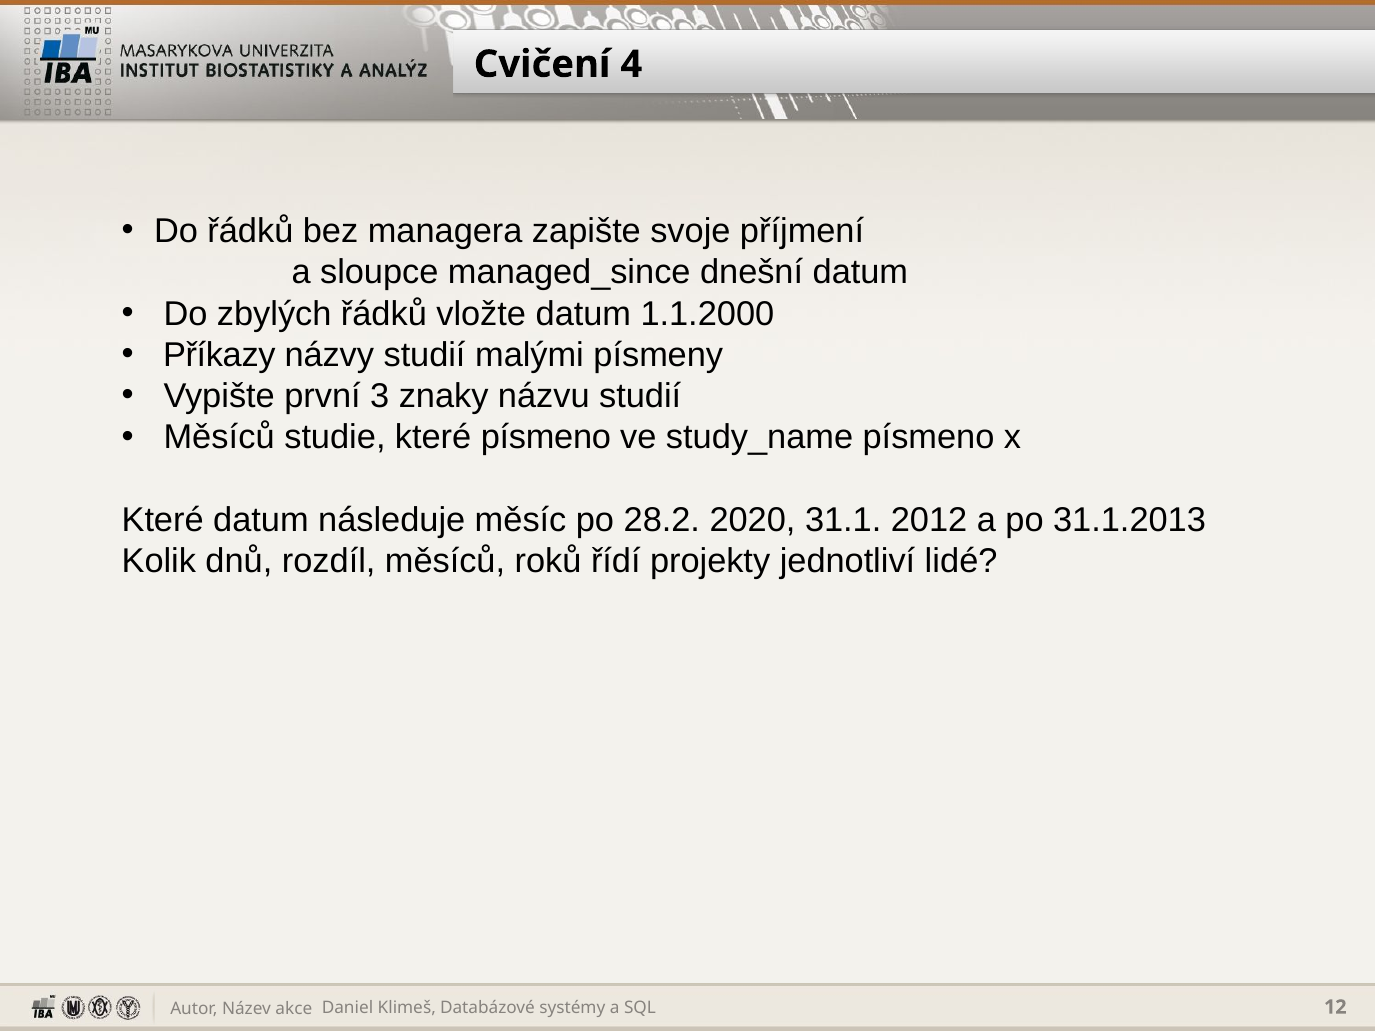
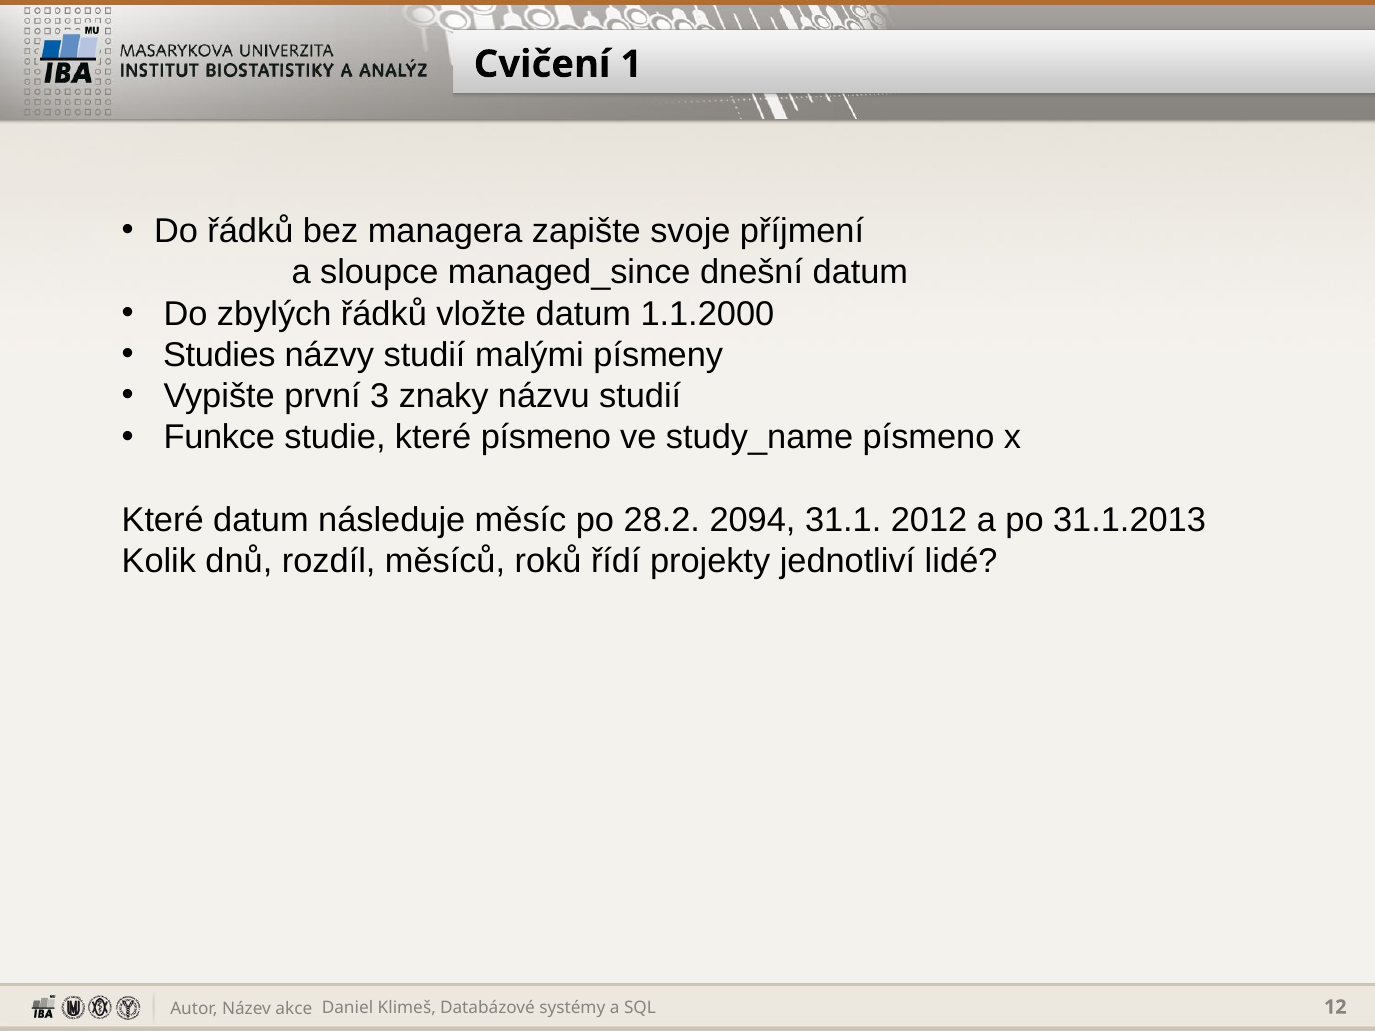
4: 4 -> 1 (631, 64)
Příkazy: Příkazy -> Studies (219, 355)
Měsíců: Měsíců -> Funkce (219, 438)
2020: 2020 -> 2094 (752, 520)
